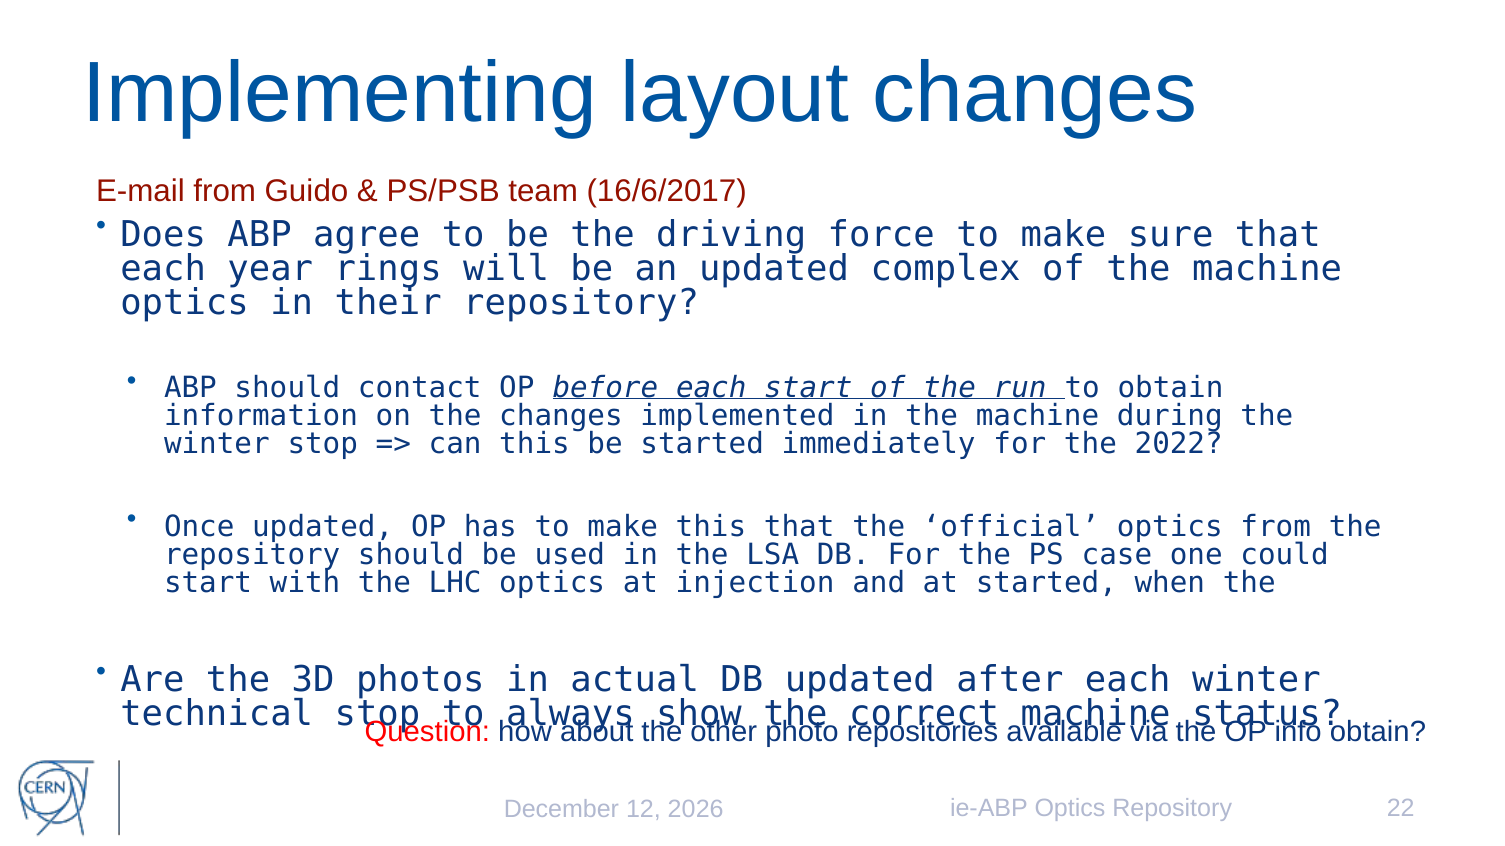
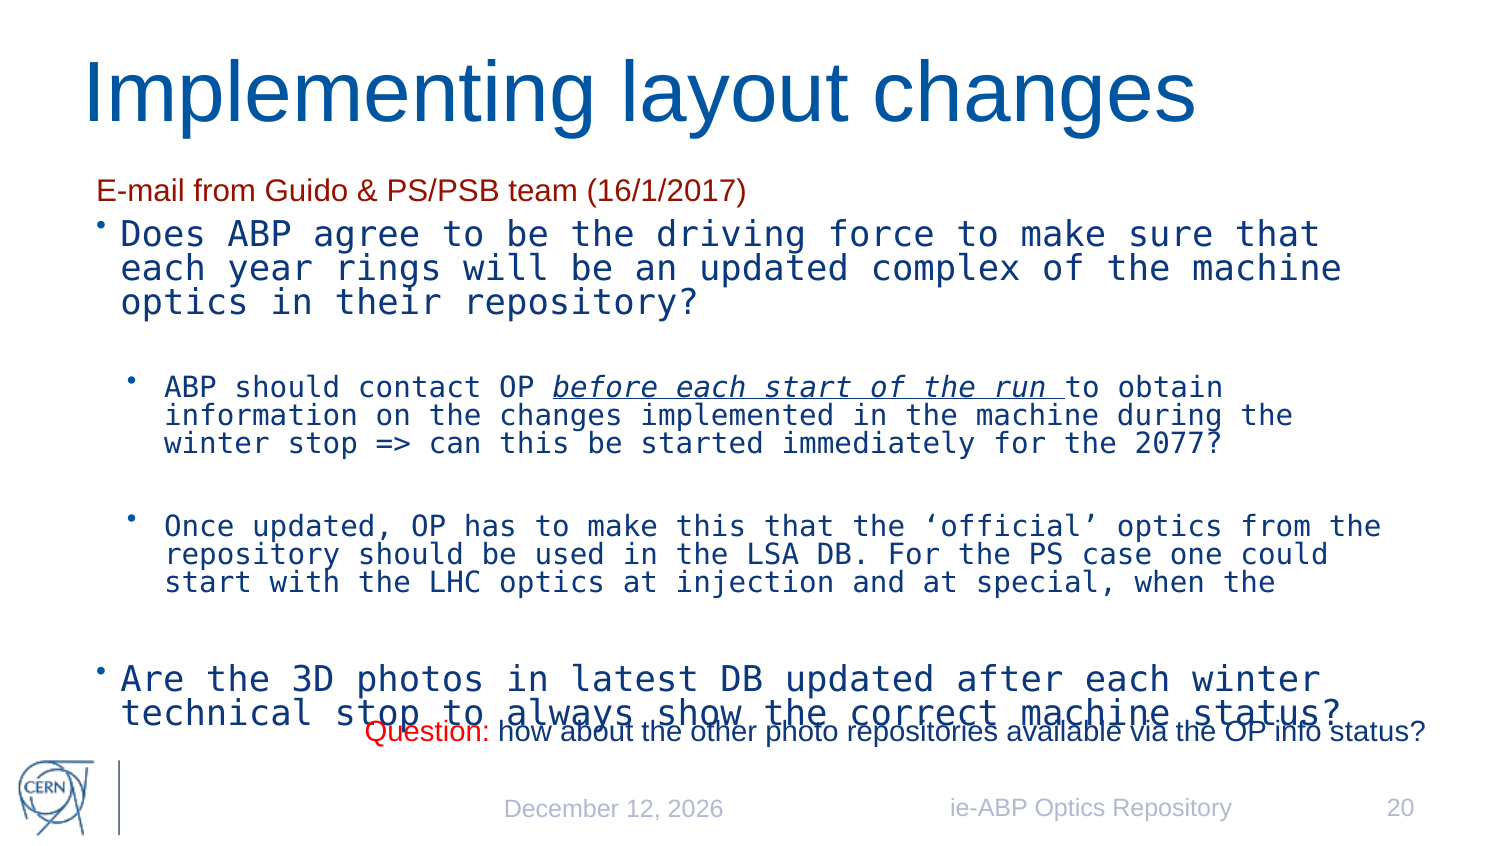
16/6/2017: 16/6/2017 -> 16/1/2017 (667, 191)
2022: 2022 -> 2077 (1179, 444)
at started: started -> special (1046, 583)
actual: actual -> latest (635, 680)
obtain: obtain -> status (1378, 732)
22: 22 -> 20 (1401, 809)
